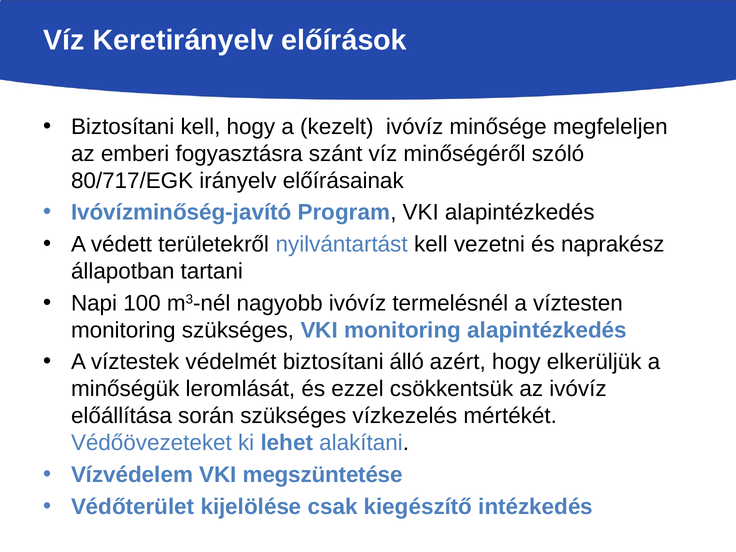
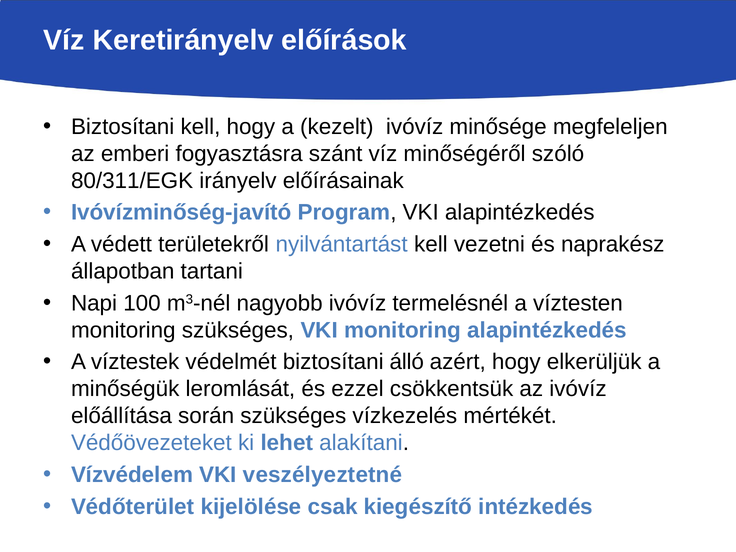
80/717/EGK: 80/717/EGK -> 80/311/EGK (132, 181)
megszüntetése: megszüntetése -> veszélyeztetné (323, 475)
